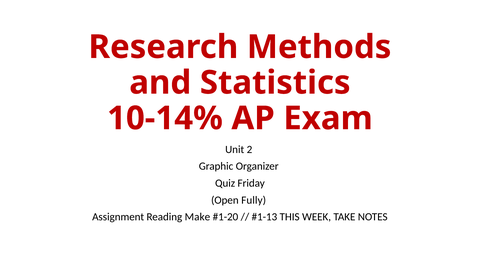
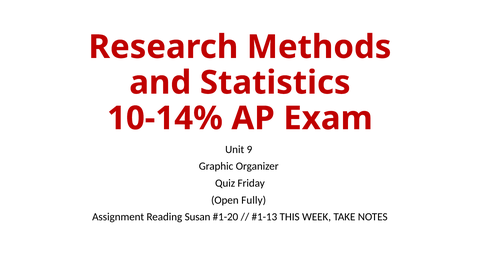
2: 2 -> 9 (249, 149)
Make: Make -> Susan (198, 217)
